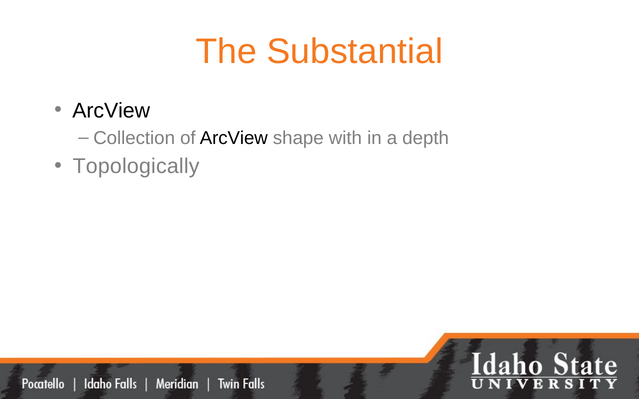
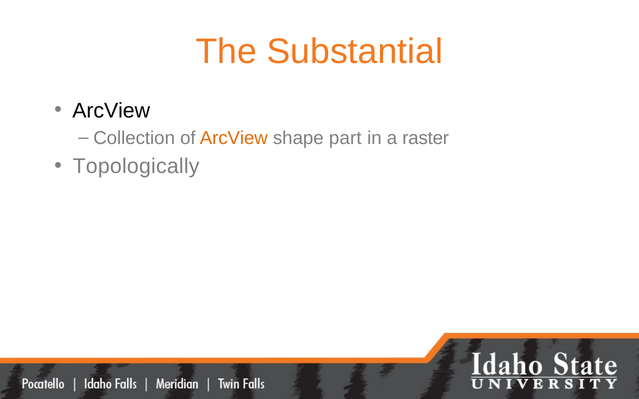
ArcView colour: black -> orange (234, 138)
with: with -> part (345, 138)
depth: depth -> raster (426, 138)
